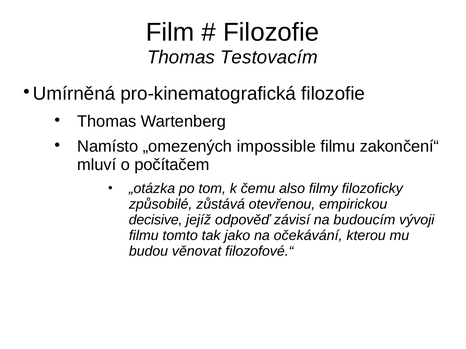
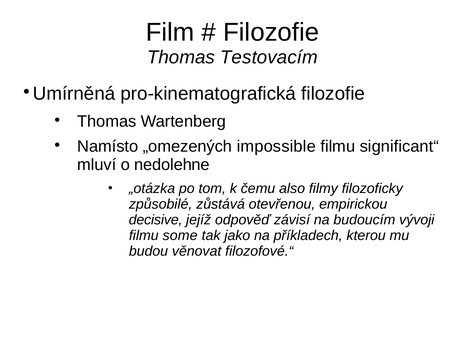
zakončení“: zakončení“ -> significant“ (399, 147)
počítačem: počítačem -> nedolehne (172, 165)
tomto: tomto -> some (180, 236)
očekávání: očekávání -> příkladech (308, 236)
